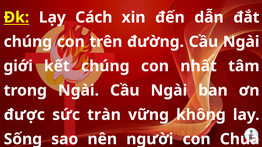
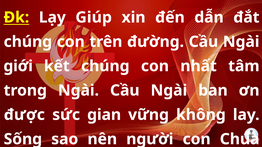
Cách: Cách -> Giúp (94, 17)
tràn: tràn -> gian (104, 115)
